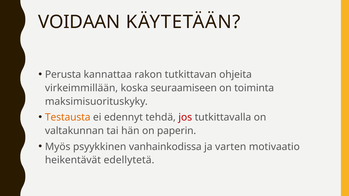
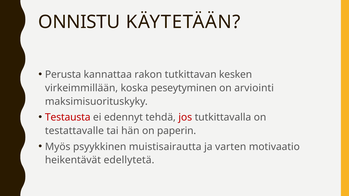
VOIDAAN: VOIDAAN -> ONNISTU (79, 22)
ohjeita: ohjeita -> kesken (236, 75)
seuraamiseen: seuraamiseen -> peseytyminen (184, 88)
toiminta: toiminta -> arviointi (254, 88)
Testausta colour: orange -> red (68, 118)
valtakunnan: valtakunnan -> testattavalle (74, 131)
vanhainkodissa: vanhainkodissa -> muistisairautta (165, 147)
